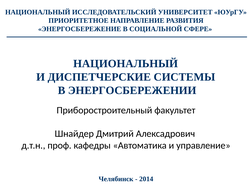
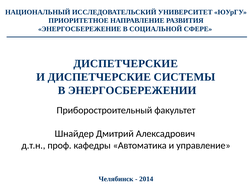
НАЦИОНАЛЬНЫЙ: НАЦИОНАЛЬНЫЙ -> ДИСПЕТЧЕРСКИЕ (126, 64)
